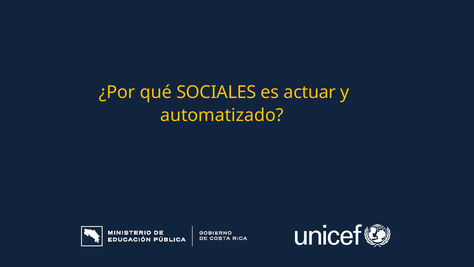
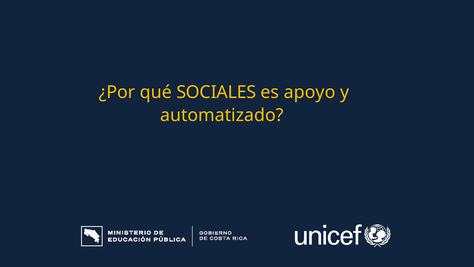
actuar: actuar -> apoyo (310, 92)
